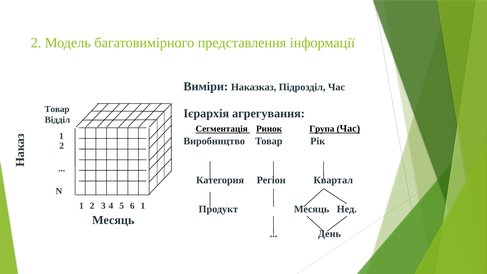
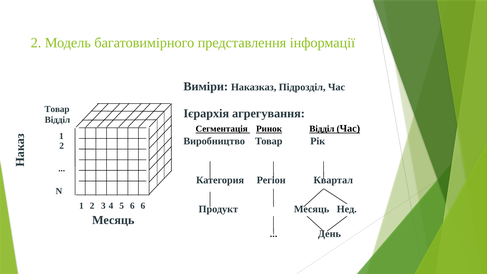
Ринок Група: Група -> Відділ (322, 129)
4 1: 1 -> 6 (143, 206)
